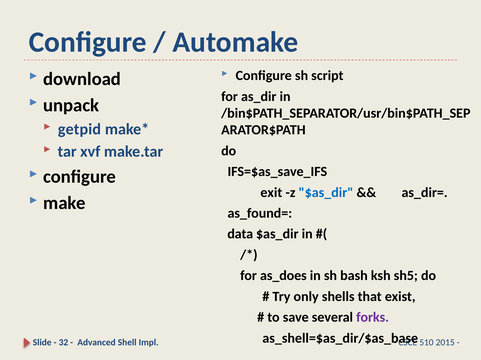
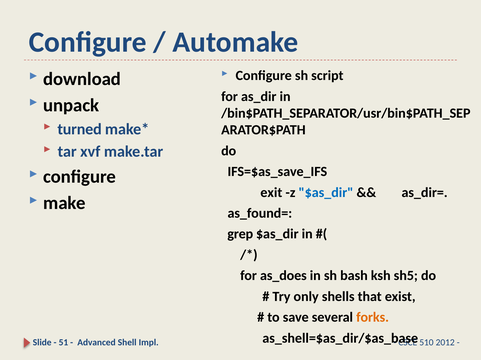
getpid: getpid -> turned (80, 129)
data: data -> grep (240, 235)
forks colour: purple -> orange (373, 318)
32: 32 -> 51 (63, 343)
2015: 2015 -> 2012 (445, 343)
